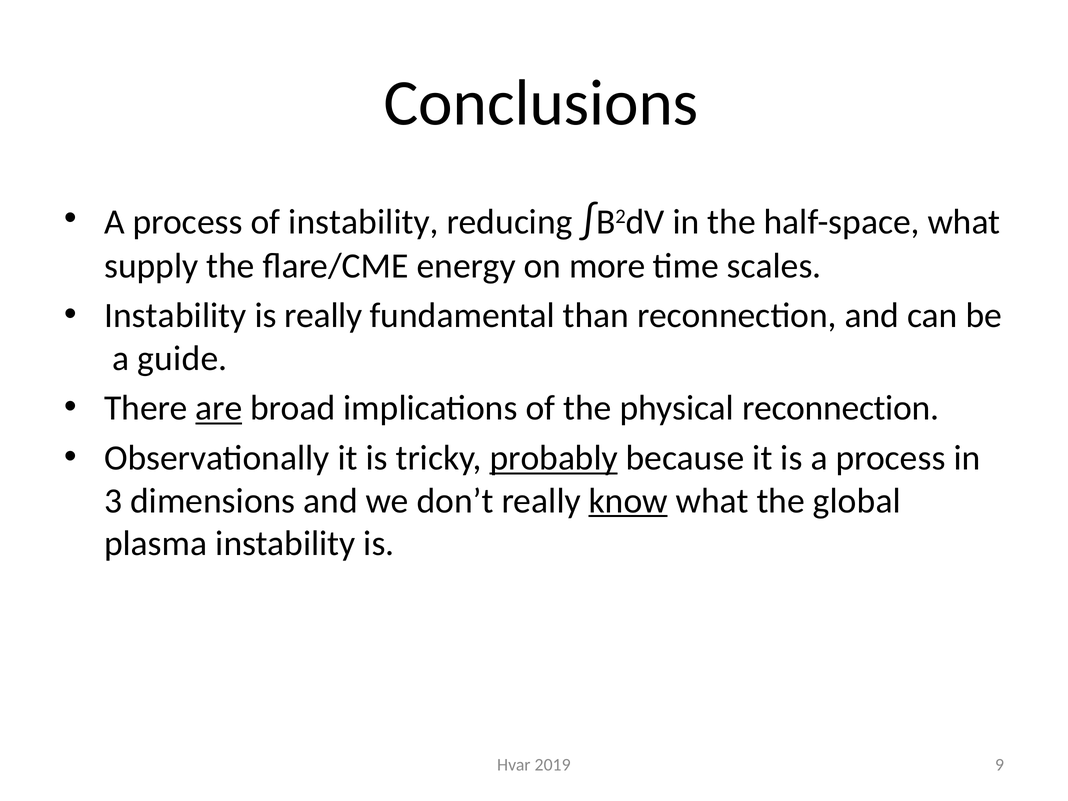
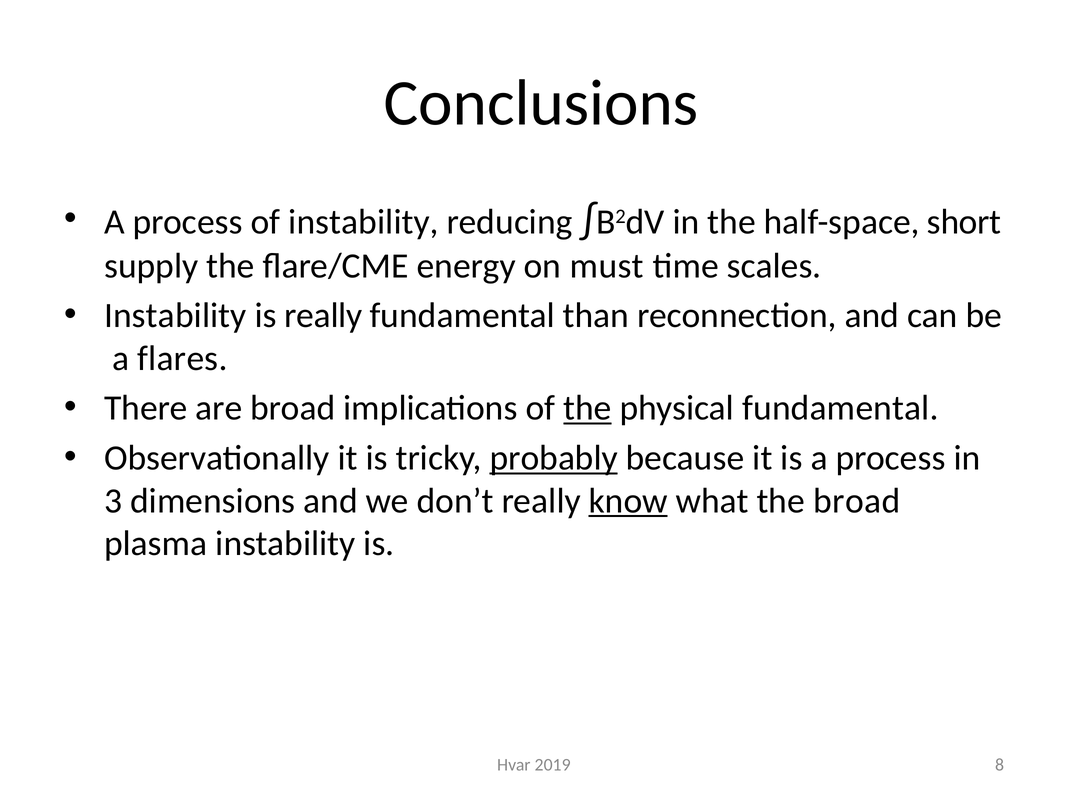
half-space what: what -> short (964, 222)
more: more -> must (607, 266)
guide: guide -> flares (182, 358)
are underline: present -> none (219, 408)
the underline: none -> present (587, 408)
physical reconnection: reconnection -> fundamental (840, 408)
the global: global -> broad (857, 501)
9: 9 -> 8 (1000, 765)
